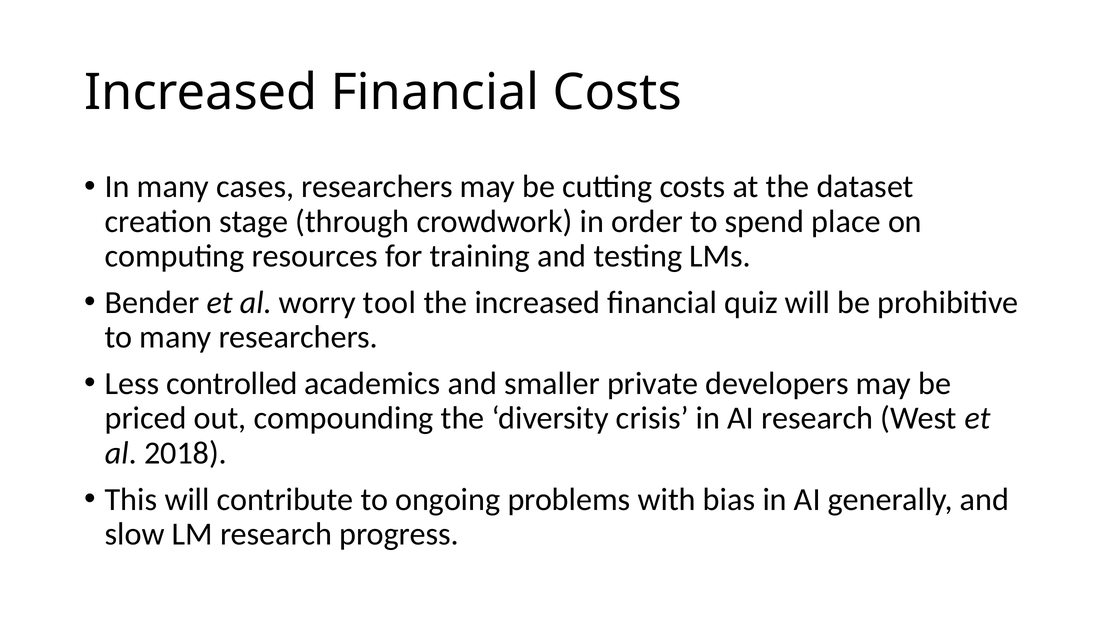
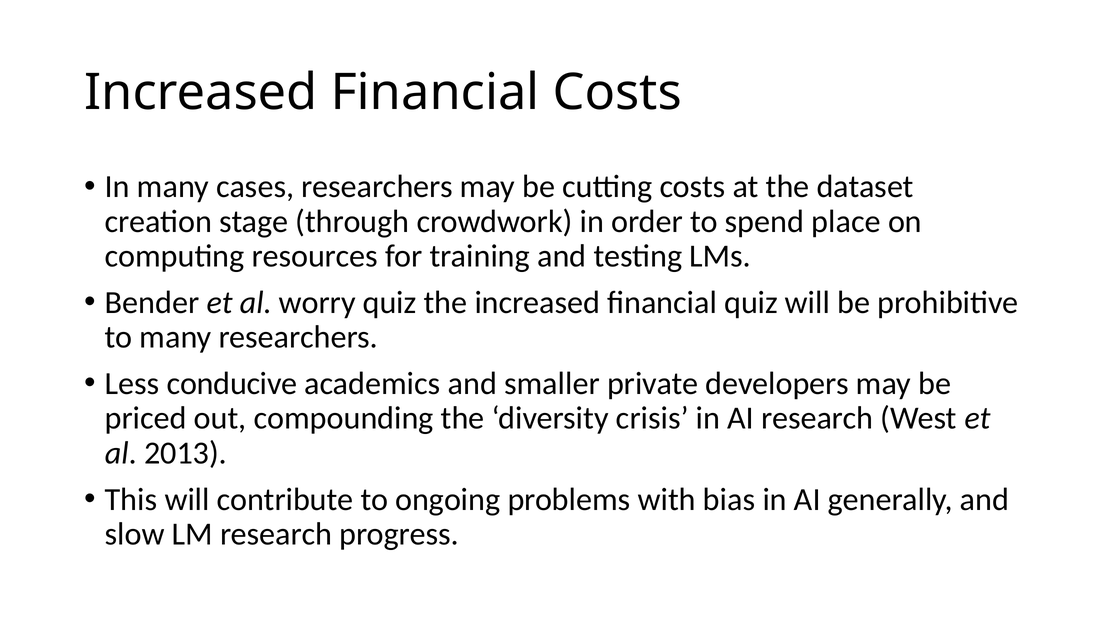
worry tool: tool -> quiz (390, 303)
controlled: controlled -> conducive (232, 384)
2018: 2018 -> 2013 (186, 453)
